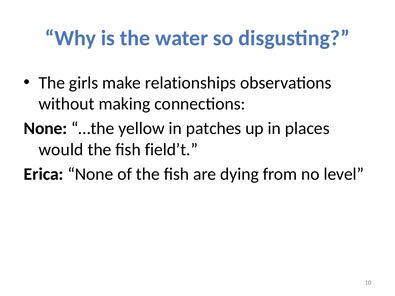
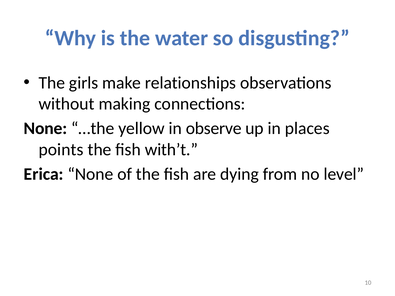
patches: patches -> observe (214, 129)
would: would -> points (61, 150)
field’t: field’t -> with’t (171, 150)
